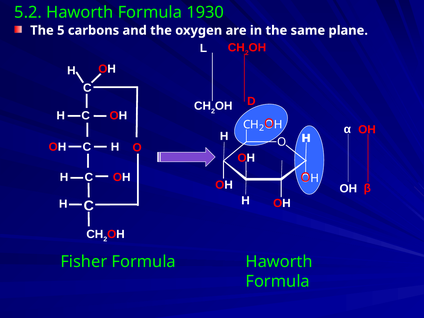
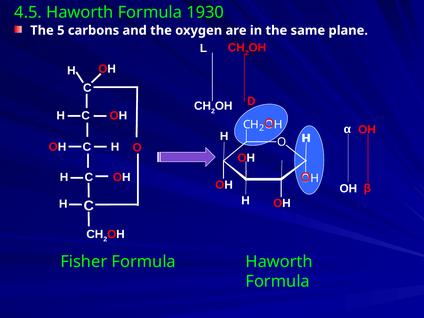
5.2: 5.2 -> 4.5 (28, 13)
